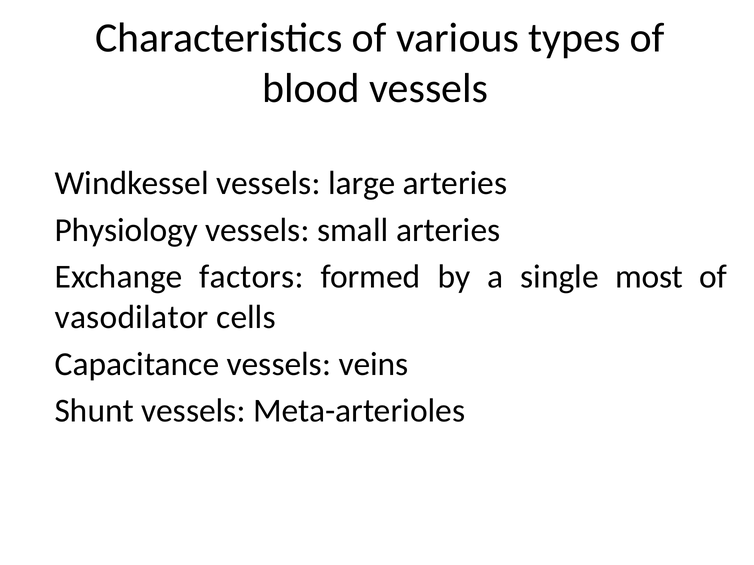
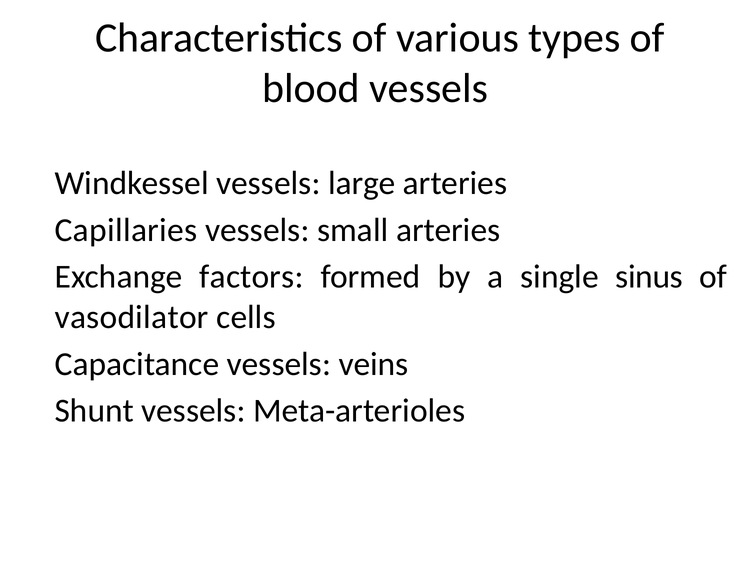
Physiology: Physiology -> Capillaries (126, 230)
most: most -> sinus (649, 277)
